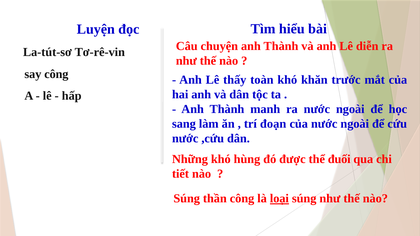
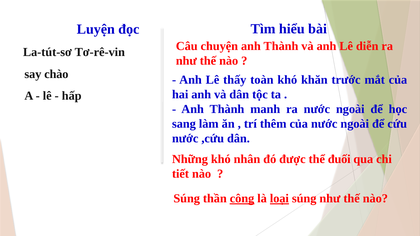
say công: công -> chào (56, 74)
đoạn: đoạn -> thêm (273, 124)
hùng: hùng -> nhân (247, 159)
công underline: none -> present (242, 199)
